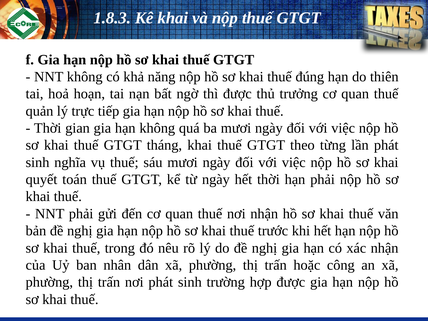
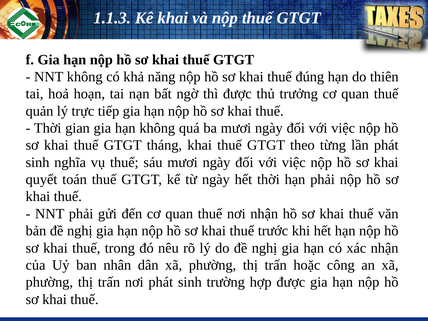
1.8.3: 1.8.3 -> 1.1.3 (112, 18)
